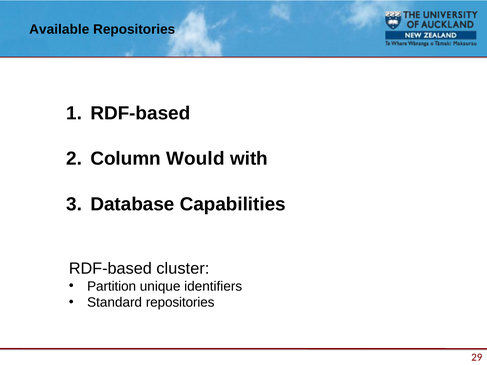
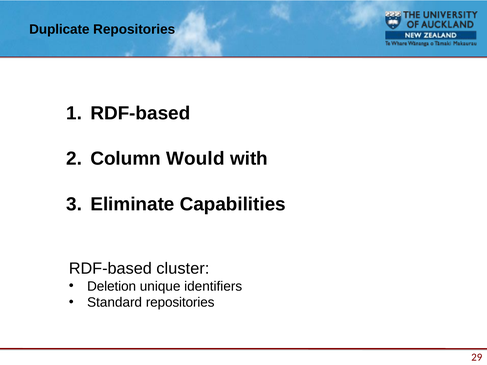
Available: Available -> Duplicate (59, 29)
Database: Database -> Eliminate (133, 204)
Partition: Partition -> Deletion (112, 286)
